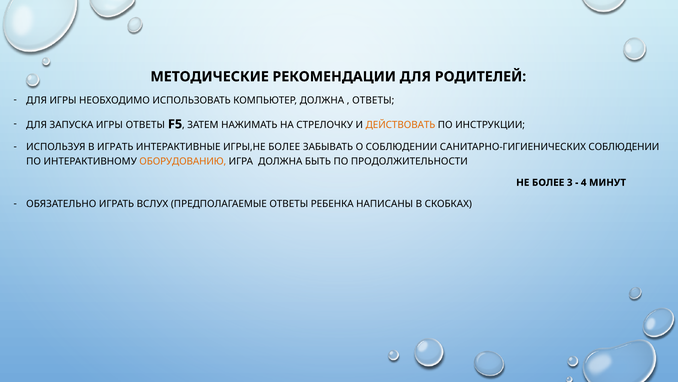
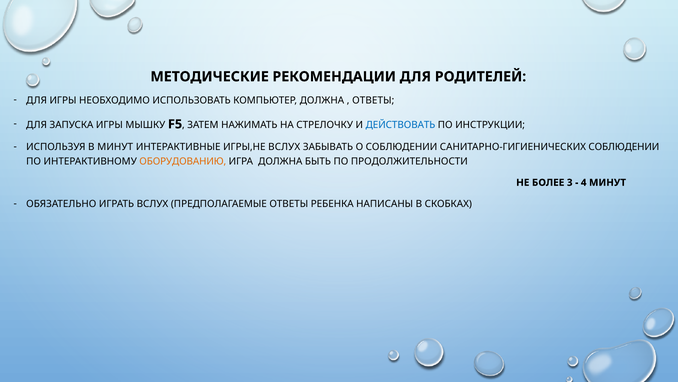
ИГРЫ ОТВЕТЫ: ОТВЕТЫ -> МЫШКУ (145, 125)
ДЕЙСТВОВАТЬ colour: orange -> blue (401, 125)
В ИГРАТЬ: ИГРАТЬ -> МИНУТ (115, 147)
ИГРЫ,НЕ БОЛЕЕ: БОЛЕЕ -> ВСЛУХ (284, 147)
